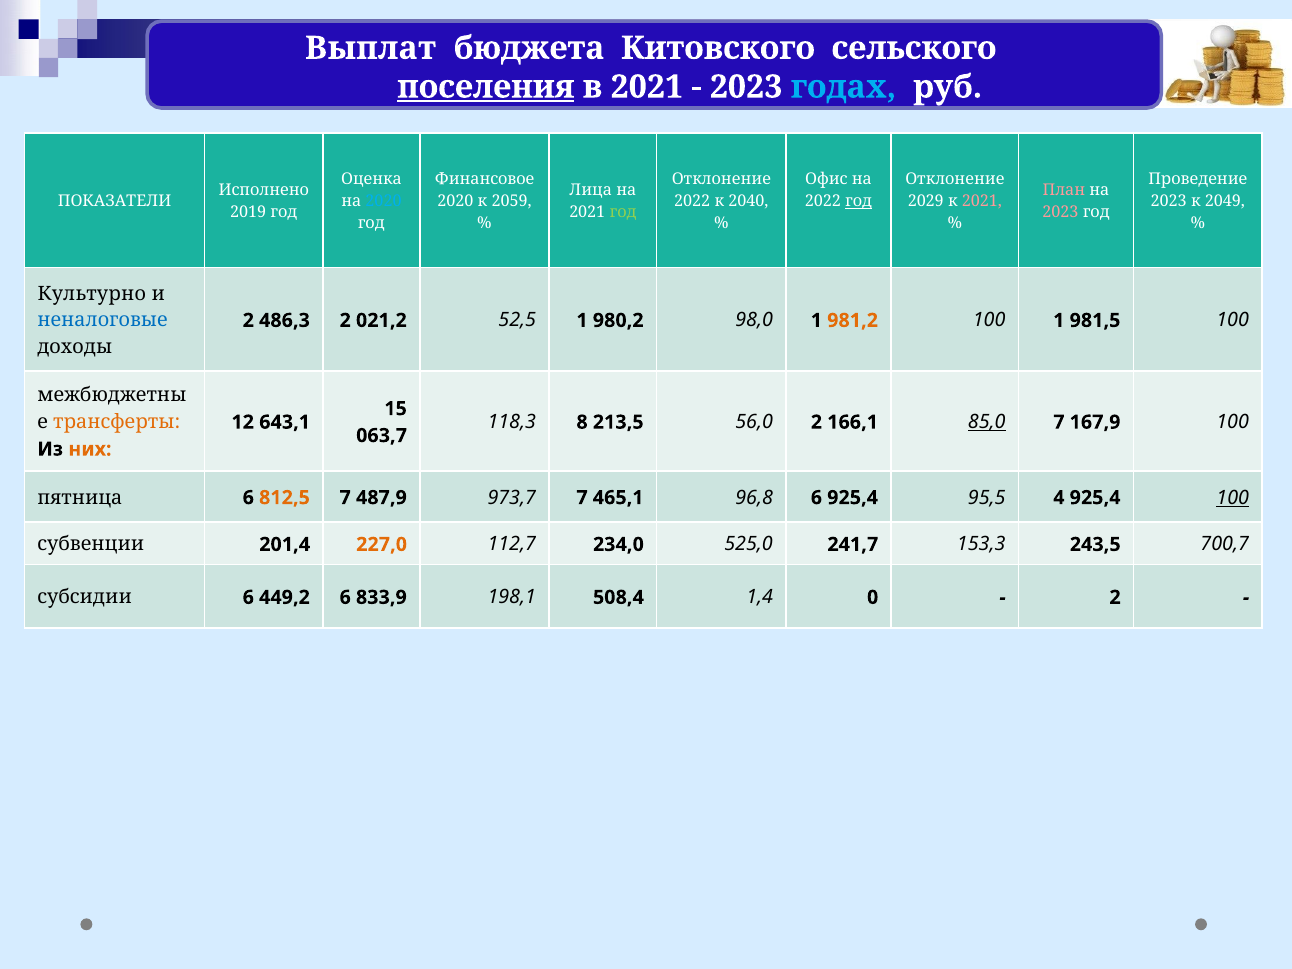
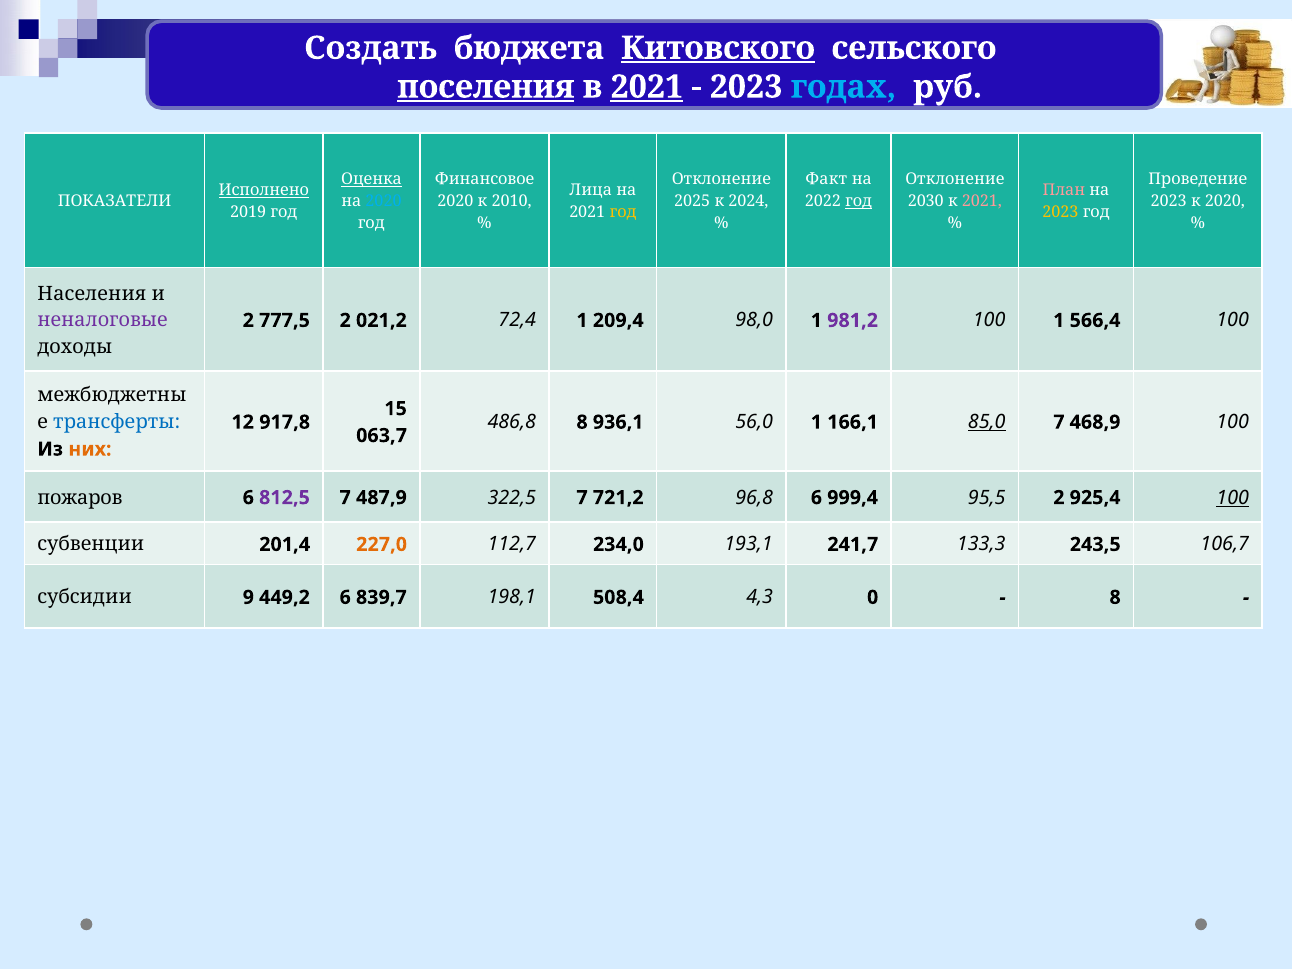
Выплат: Выплат -> Создать (371, 48)
Китовского underline: none -> present (718, 48)
2021 underline: none -> present (647, 87)
Оценка underline: none -> present (371, 179)
Офис: Офис -> Факт (826, 179)
Исполнено underline: none -> present (264, 190)
2059: 2059 -> 2010 (512, 201)
2022: 2022 -> 2025 (692, 201)
2040: 2040 -> 2024 (748, 201)
2029: 2029 -> 2030 (926, 201)
к 2049: 2049 -> 2020 (1225, 201)
год colour: light green -> yellow (623, 212)
2023 colour: pink -> yellow (1060, 212)
Культурно: Культурно -> Населения (92, 294)
неналоговые colour: blue -> purple (103, 320)
486,3: 486,3 -> 777,5 (284, 320)
52,5: 52,5 -> 72,4 (517, 320)
980,2: 980,2 -> 209,4 (618, 320)
981,2 colour: orange -> purple (853, 320)
981,5: 981,5 -> 566,4 (1095, 320)
трансферты colour: orange -> blue (117, 422)
118,3: 118,3 -> 486,8 (512, 422)
213,5: 213,5 -> 936,1 (618, 422)
56,0 2: 2 -> 1 (816, 422)
167,9: 167,9 -> 468,9 (1095, 422)
643,1: 643,1 -> 917,8 (285, 422)
пятница: пятница -> пожаров (80, 498)
812,5 colour: orange -> purple (284, 498)
973,7: 973,7 -> 322,5 (512, 498)
465,1: 465,1 -> 721,2 (618, 498)
6 925,4: 925,4 -> 999,4 (853, 498)
95,5 4: 4 -> 2 (1059, 498)
525,0: 525,0 -> 193,1 (749, 544)
153,3: 153,3 -> 133,3 (981, 544)
700,7: 700,7 -> 106,7 (1225, 544)
субсидии 6: 6 -> 9 (248, 597)
833,9: 833,9 -> 839,7 (381, 597)
1,4: 1,4 -> 4,3 (760, 597)
2: 2 -> 8 (1115, 597)
